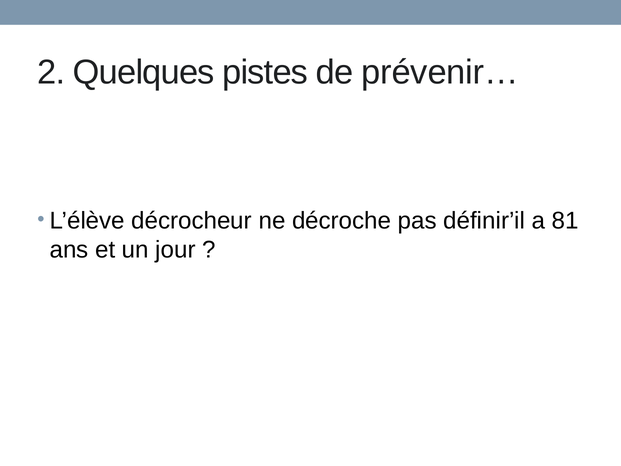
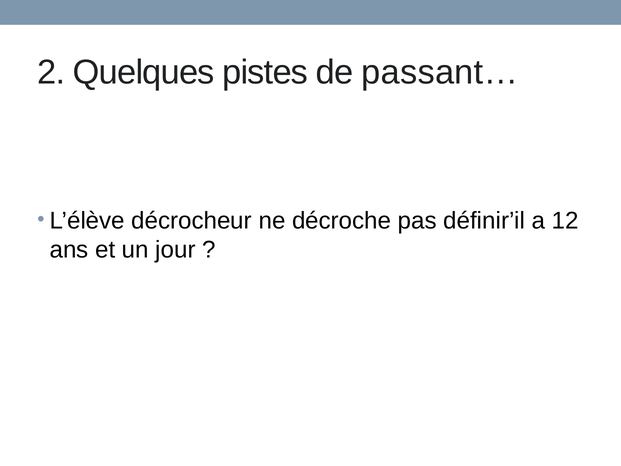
prévenir…: prévenir… -> passant… (440, 72)
81: 81 -> 12 (565, 220)
